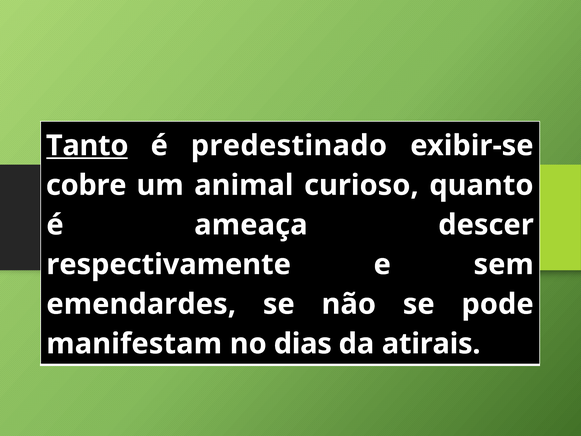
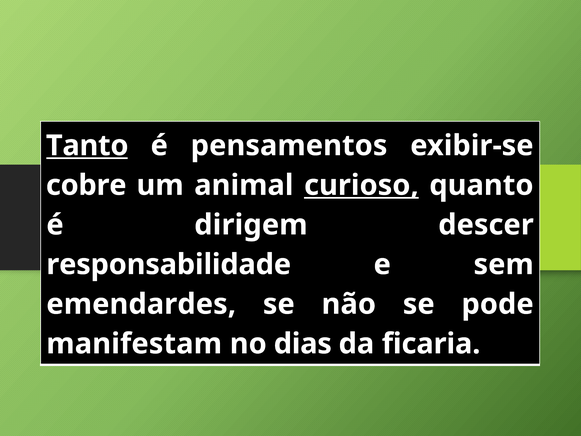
predestinado: predestinado -> pensamentos (289, 146)
curioso underline: none -> present (361, 185)
ameaça: ameaça -> dirigem (251, 225)
respectivamente: respectivamente -> responsabilidade (169, 264)
atirais: atirais -> ficaria (431, 344)
